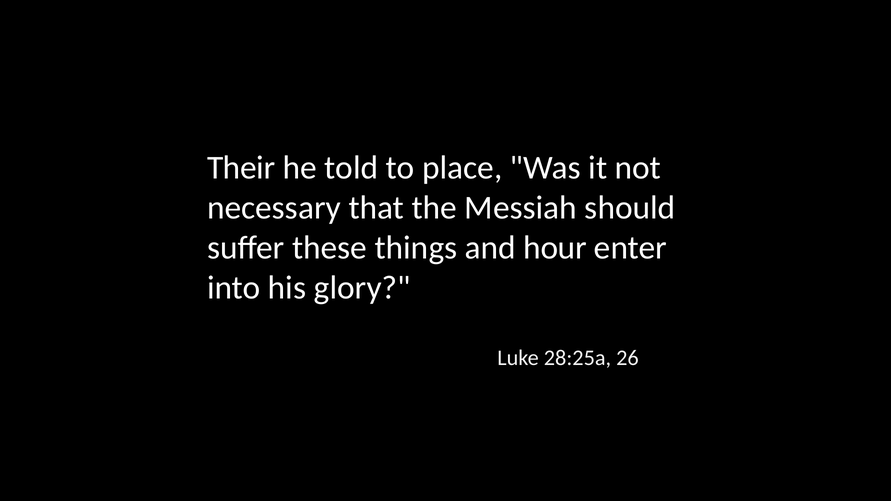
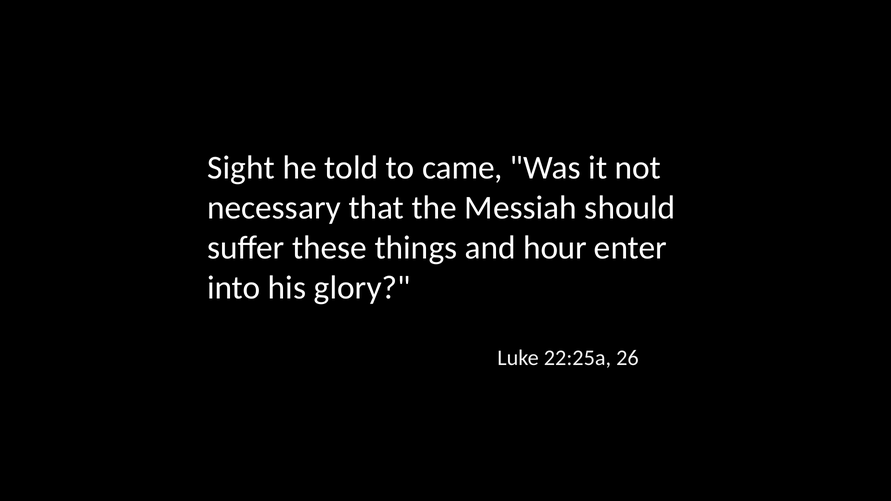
Their: Their -> Sight (241, 168)
place: place -> came (462, 168)
28:25a: 28:25a -> 22:25a (577, 358)
